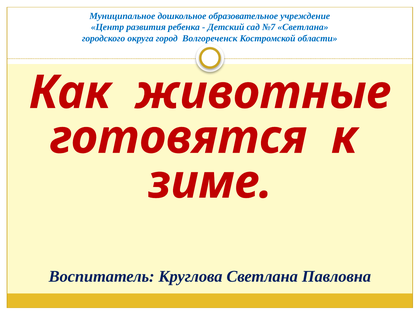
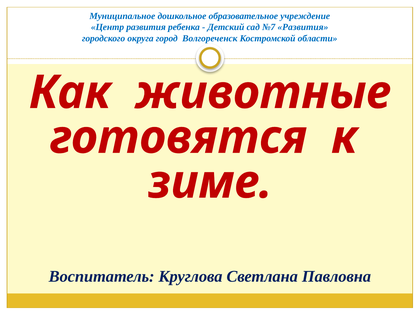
№7 Светлана: Светлана -> Развития (303, 27)
